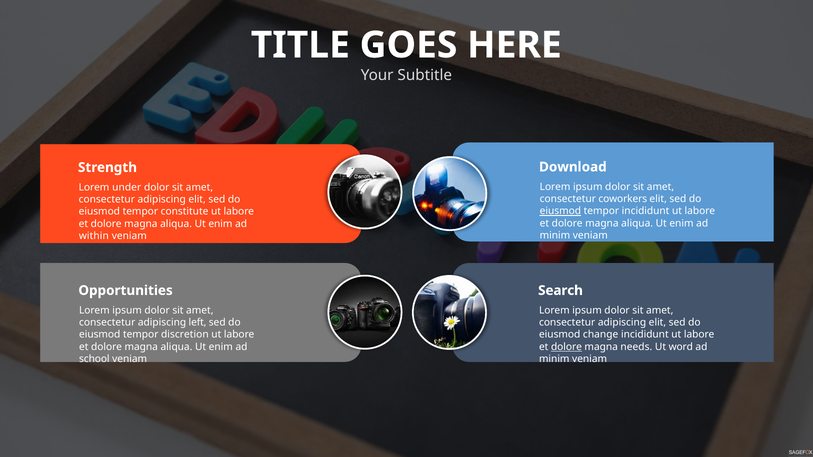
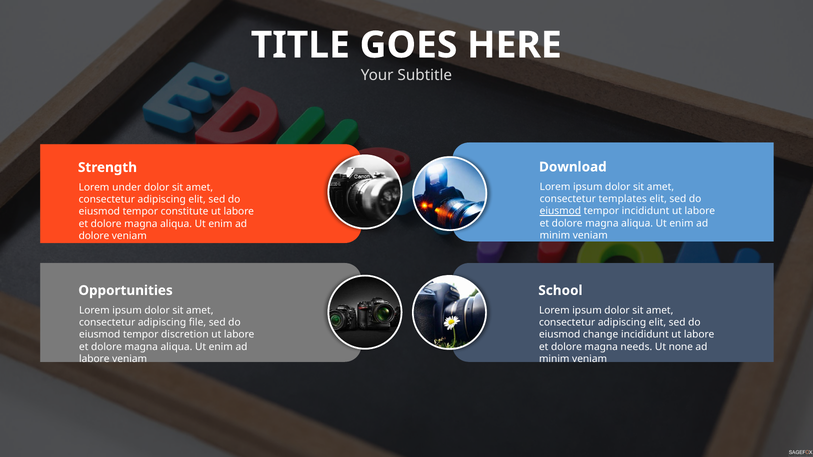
coworkers: coworkers -> templates (623, 199)
within: within -> dolore (94, 236)
Search: Search -> School (560, 291)
left: left -> file (197, 323)
dolore underline: present -> none (566, 347)
word: word -> none (681, 347)
school: school -> labore (94, 359)
